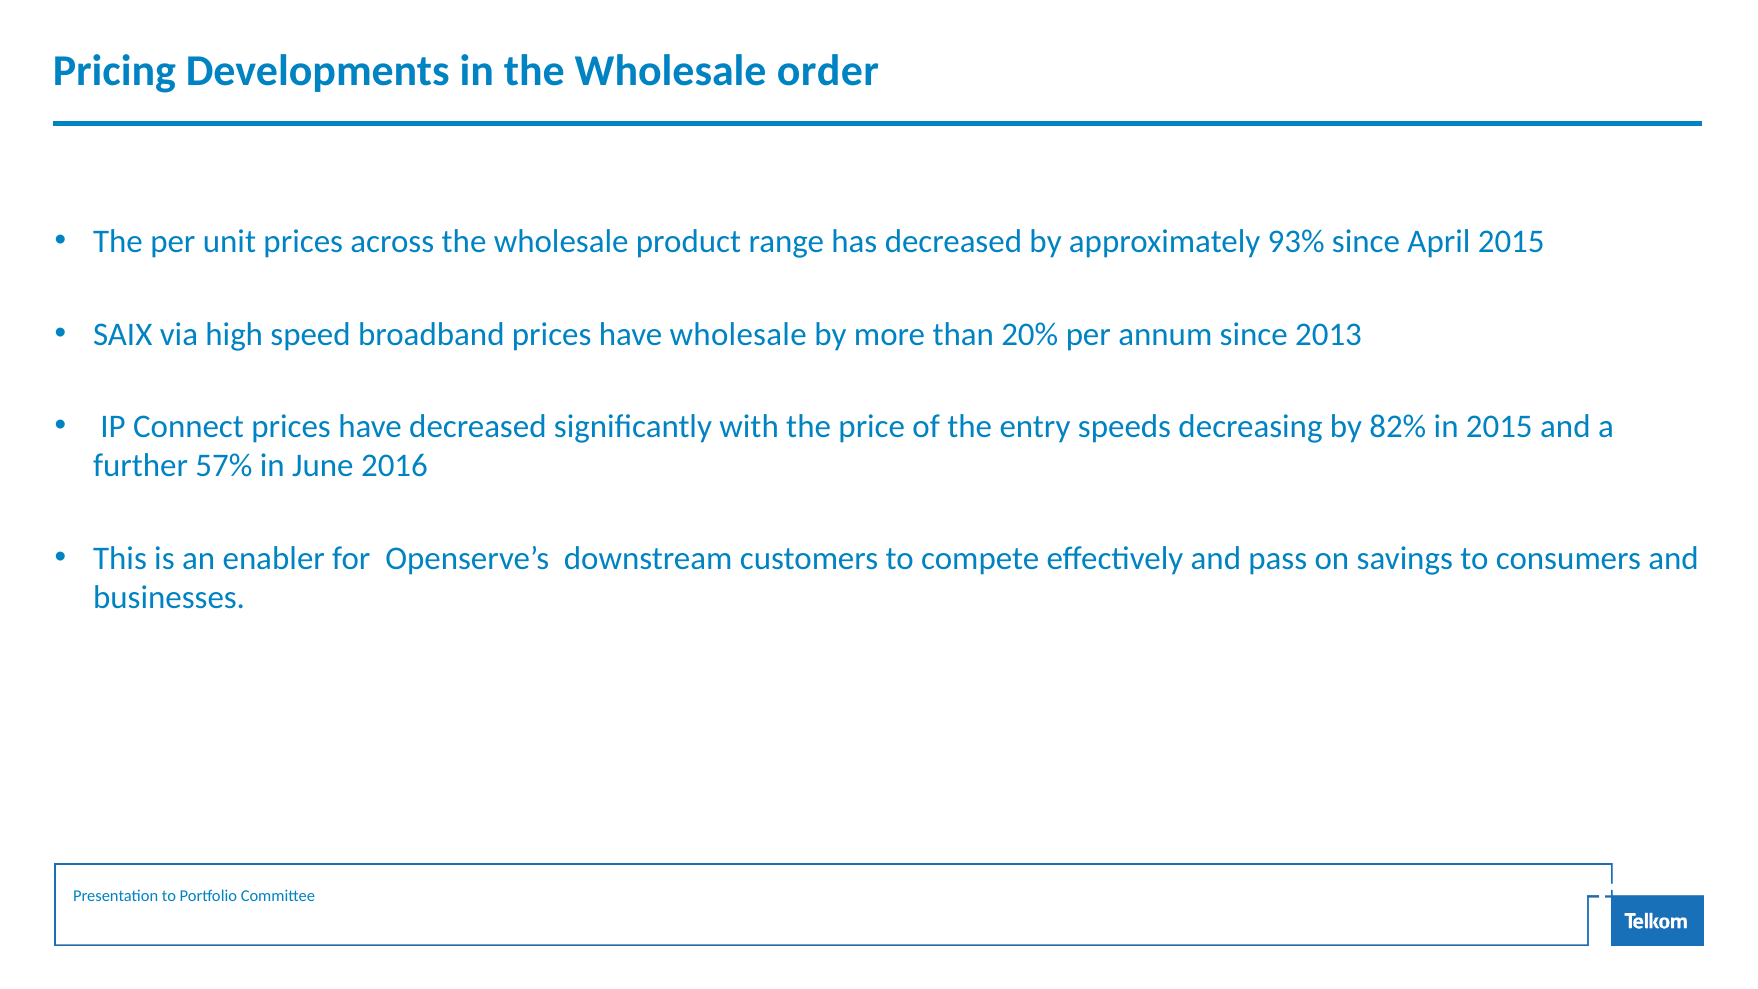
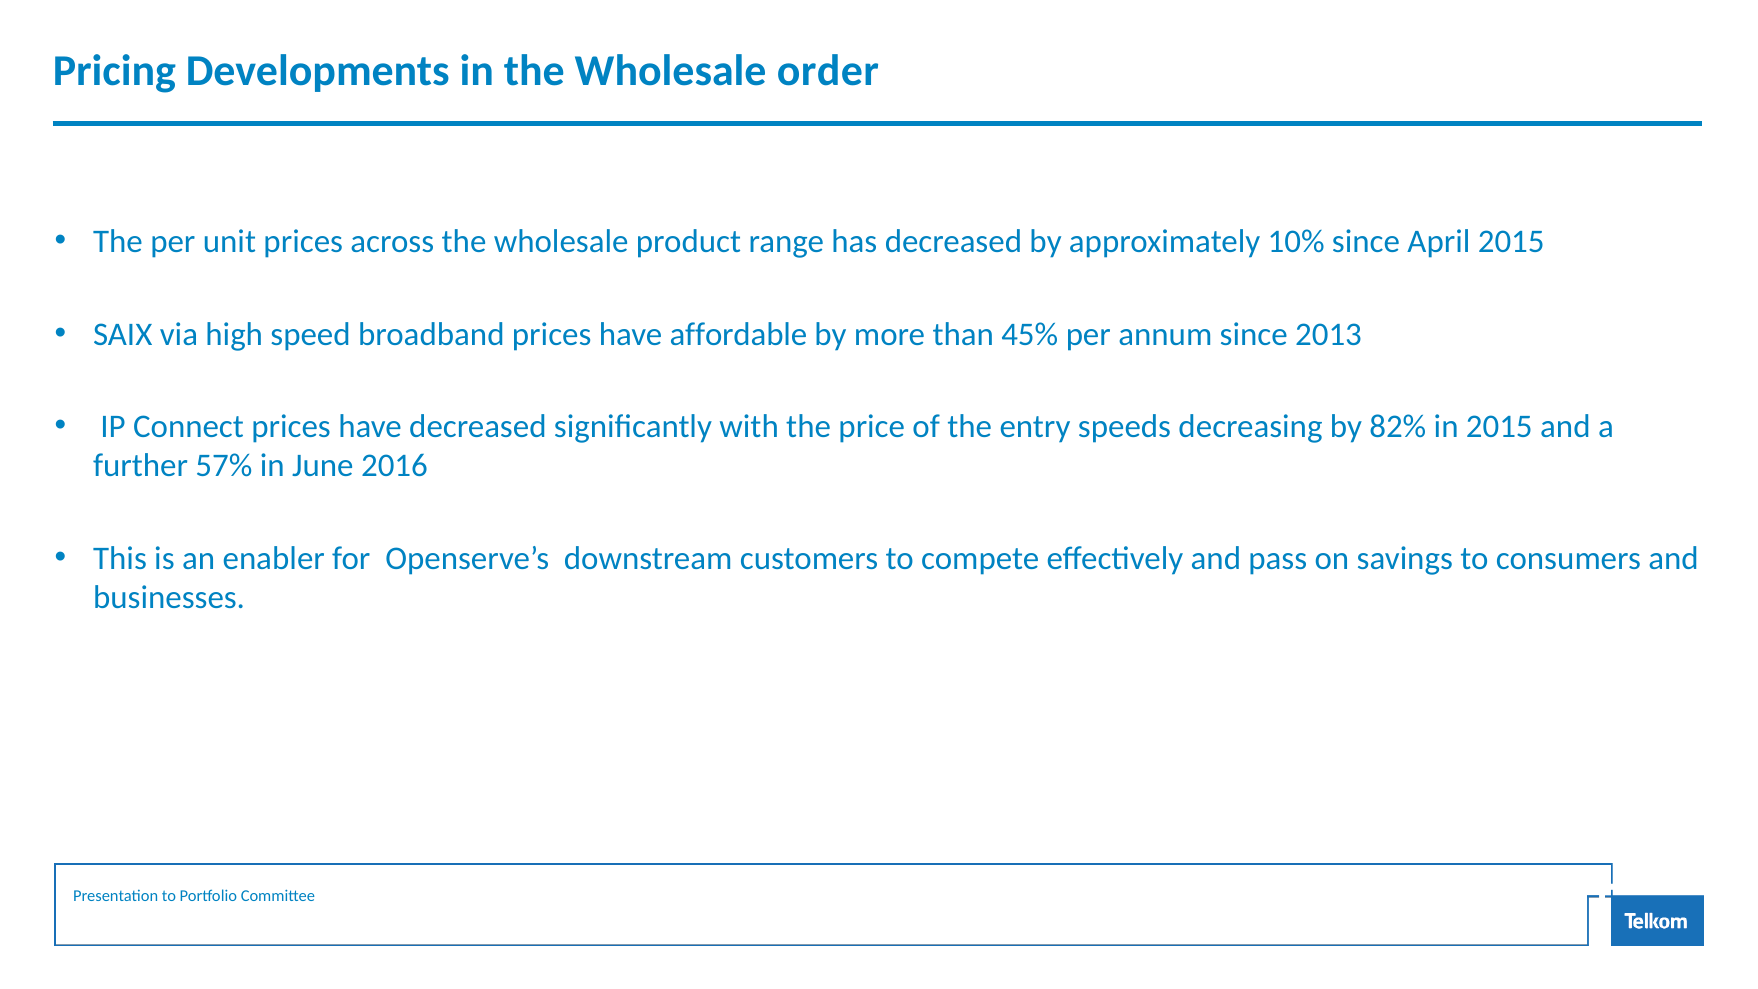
93%: 93% -> 10% (1296, 242)
have wholesale: wholesale -> affordable (738, 334)
20%: 20% -> 45% (1030, 334)
